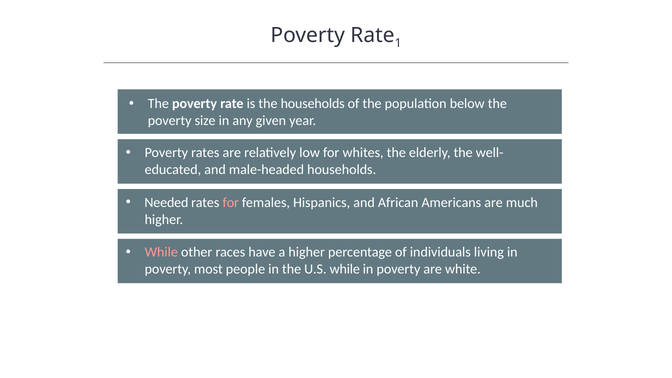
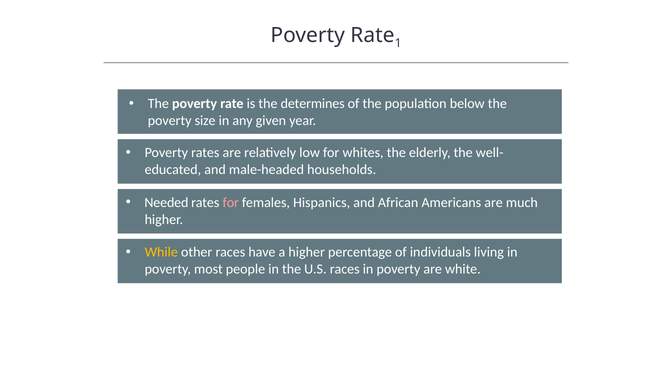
the households: households -> determines (313, 104)
While colour: pink -> yellow (161, 252)
U.S while: while -> races (345, 269)
